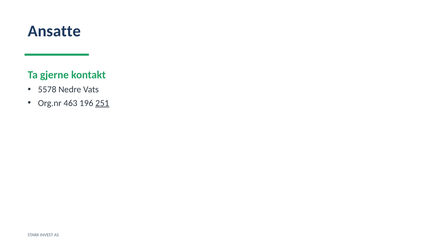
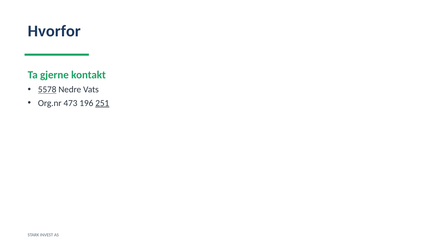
Ansatte: Ansatte -> Hvorfor (54, 31)
5578 underline: none -> present (47, 90)
463: 463 -> 473 (70, 103)
